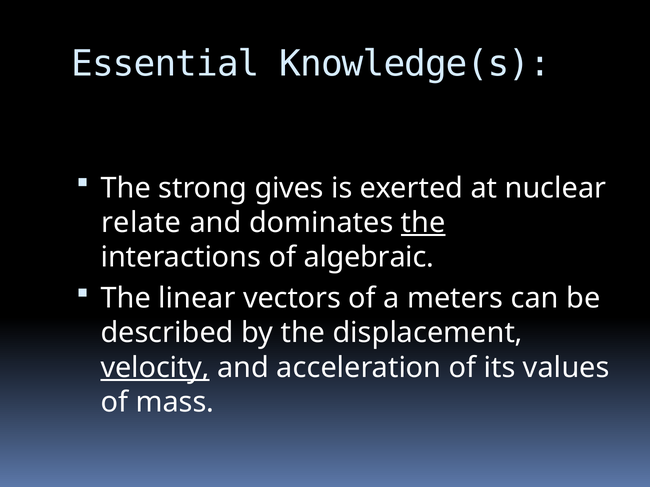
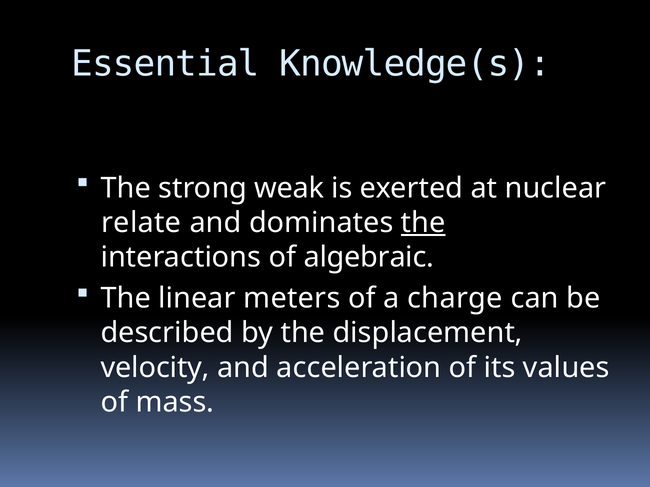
gives: gives -> weak (289, 188)
vectors: vectors -> meters (292, 299)
meters: meters -> charge (455, 299)
velocity underline: present -> none (155, 368)
